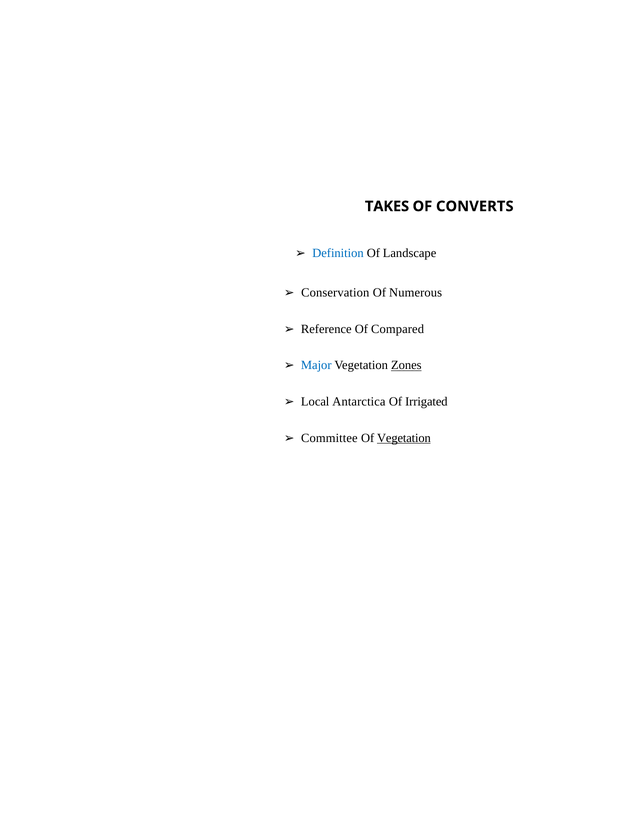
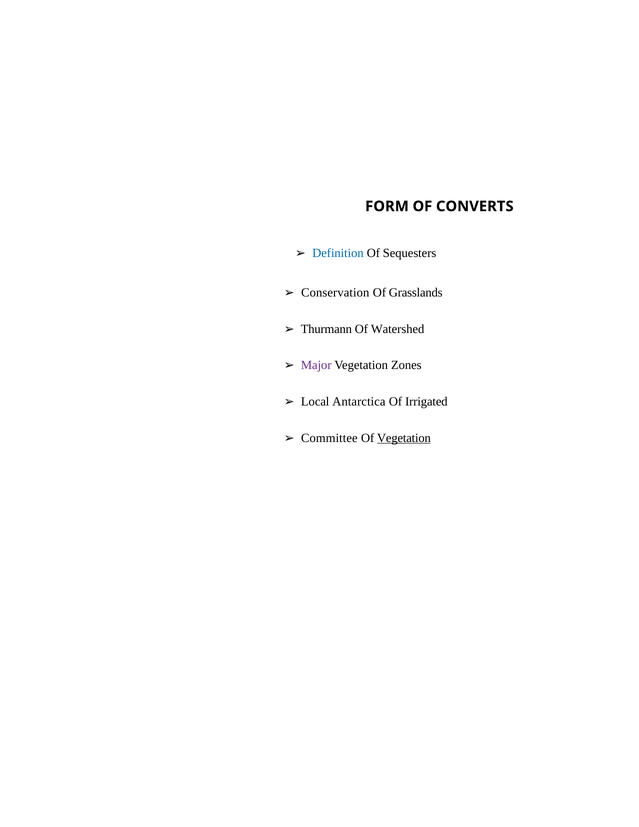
TAKES: TAKES -> FORM (387, 206)
Landscape: Landscape -> Sequesters (410, 253)
Numerous: Numerous -> Grasslands (416, 293)
Reference: Reference -> Thurmann (326, 329)
Compared: Compared -> Watershed (398, 329)
Major colour: blue -> purple (316, 365)
Zones underline: present -> none (406, 365)
